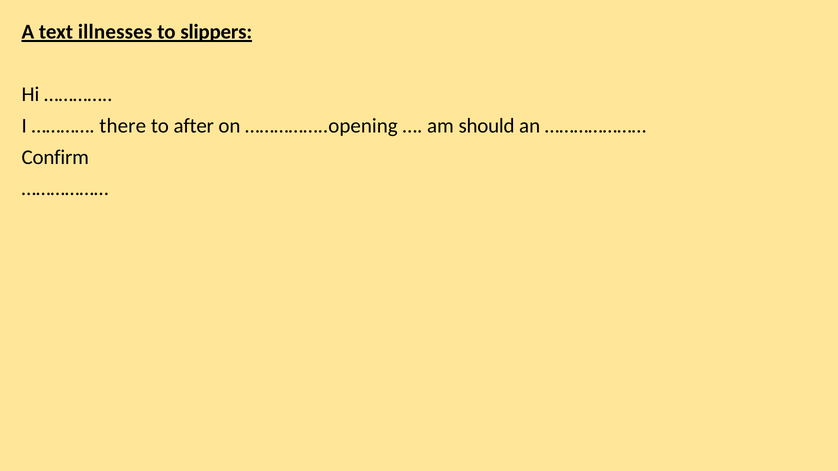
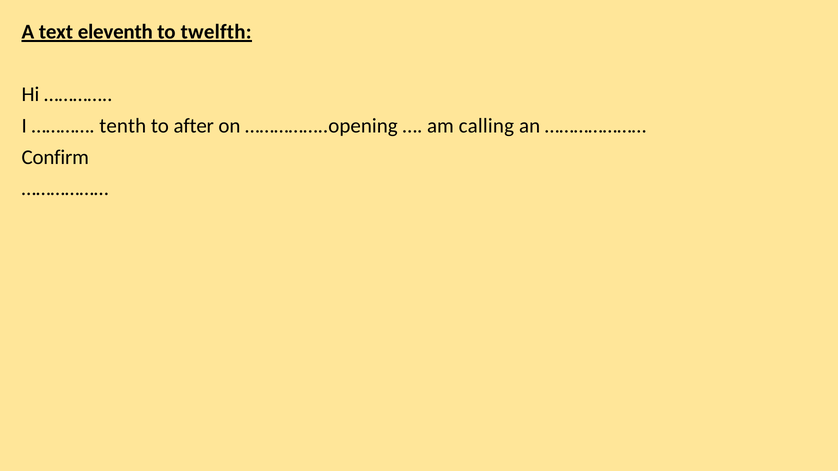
illnesses: illnesses -> eleventh (115, 32)
slippers: slippers -> twelfth (216, 32)
there: there -> tenth (123, 126)
should: should -> calling (486, 126)
